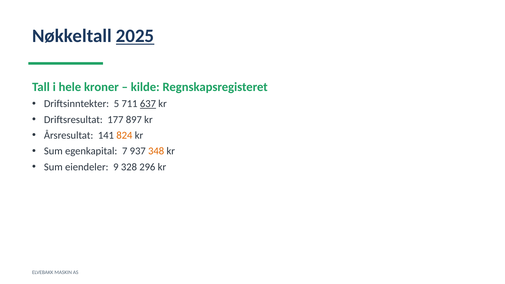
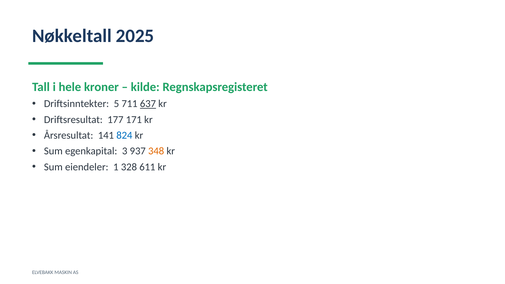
2025 underline: present -> none (135, 36)
897: 897 -> 171 (134, 120)
824 colour: orange -> blue (124, 135)
7: 7 -> 3 (125, 151)
9: 9 -> 1 (116, 167)
296: 296 -> 611 (147, 167)
